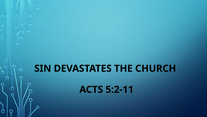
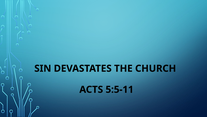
5:2-11: 5:2-11 -> 5:5-11 (120, 89)
